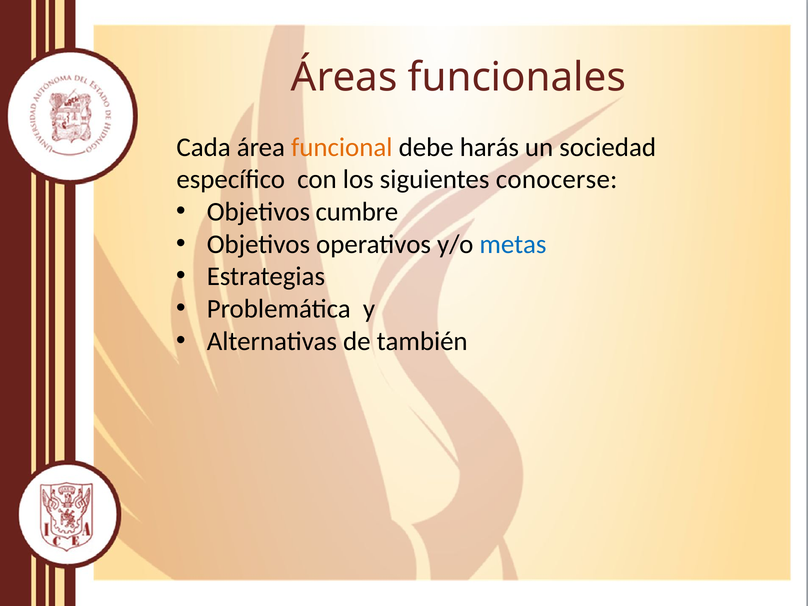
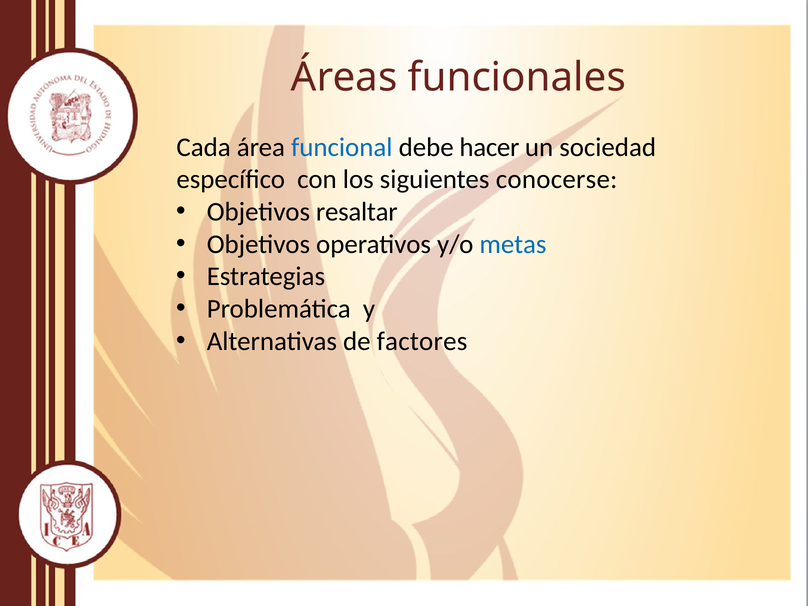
funcional colour: orange -> blue (342, 147)
harás: harás -> hacer (489, 147)
cumbre: cumbre -> resaltar (357, 212)
también: también -> factores (422, 341)
